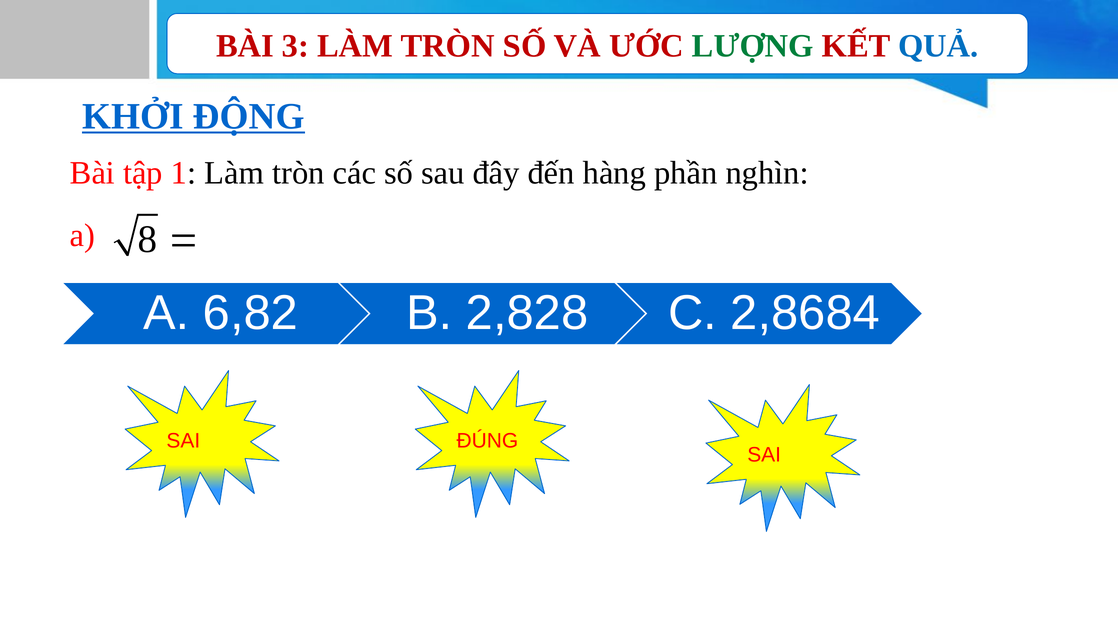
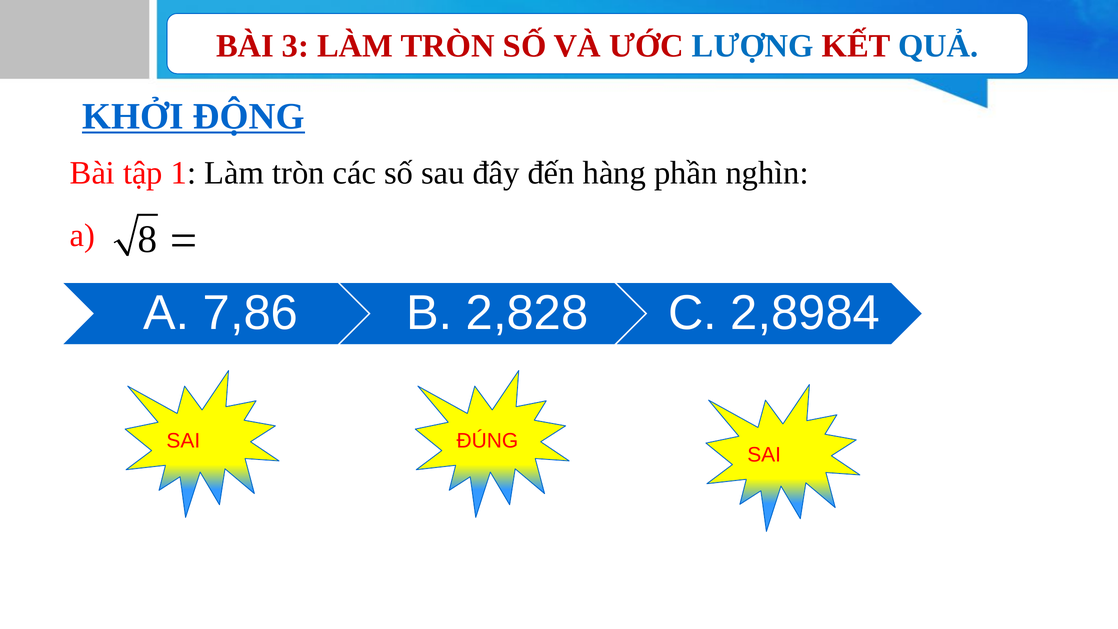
LƯỢNG colour: green -> blue (753, 46)
6,82: 6,82 -> 7,86 (250, 313)
2,8684: 2,8684 -> 2,8984 (805, 313)
